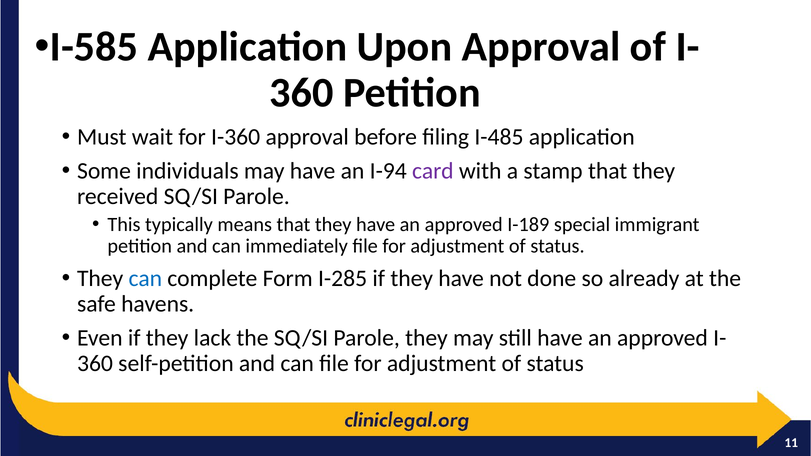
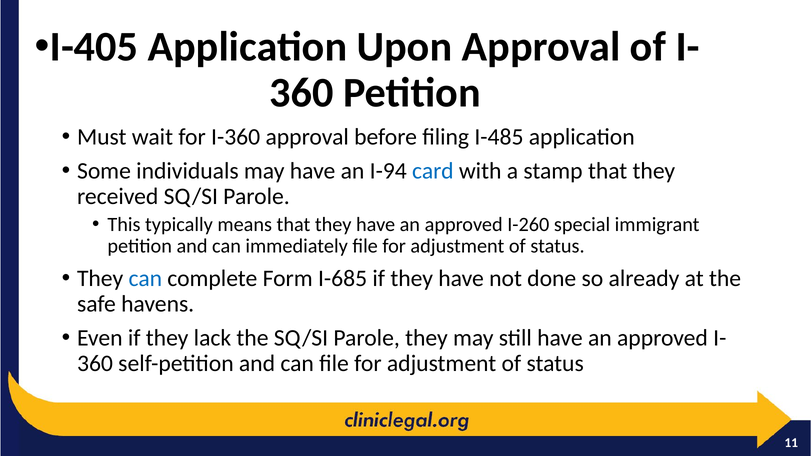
I-585: I-585 -> I-405 (94, 47)
card colour: purple -> blue (433, 171)
I-189: I-189 -> I-260 (528, 224)
I-285: I-285 -> I-685 (343, 278)
